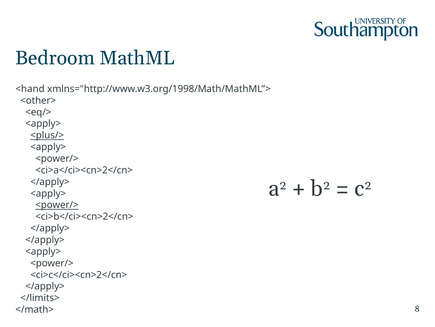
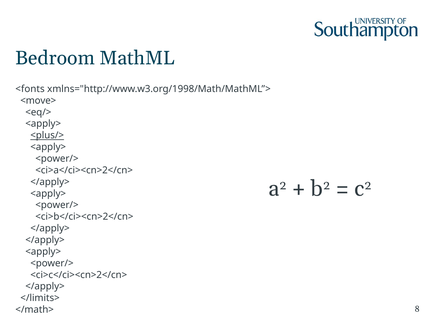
<hand: <hand -> <fonts (30, 89)
<other>: <other> -> <move> (38, 100)
<power/> underline: present -> none (57, 205)
